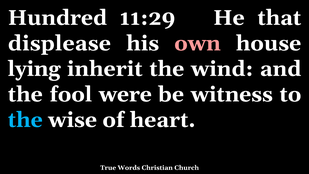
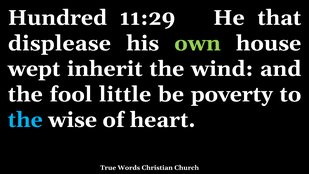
own colour: pink -> light green (198, 43)
lying: lying -> wept (34, 69)
were: were -> little (125, 94)
witness: witness -> poverty (232, 94)
